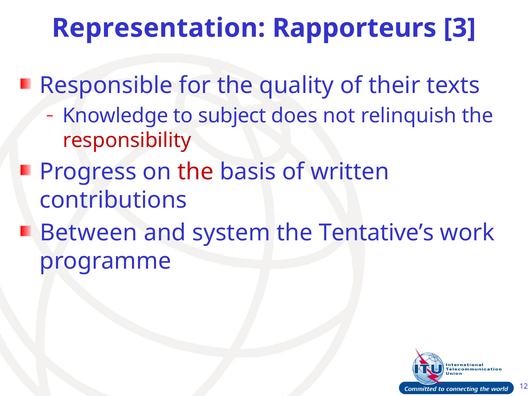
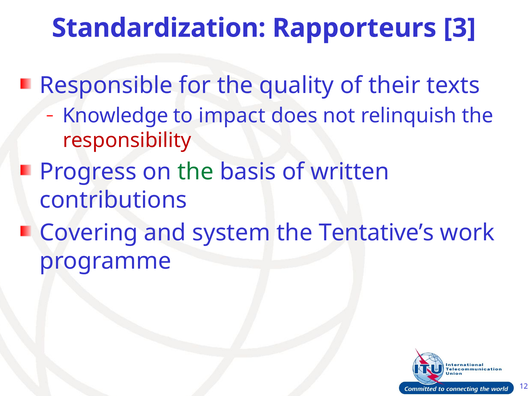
Representation: Representation -> Standardization (159, 28)
subject: subject -> impact (232, 116)
the colour: red -> green (196, 172)
Between: Between -> Covering (89, 233)
